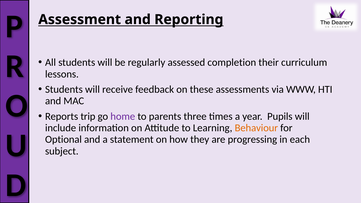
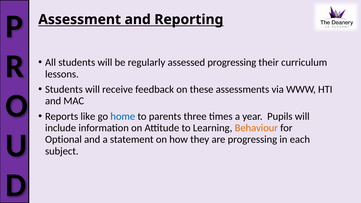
assessed completion: completion -> progressing (232, 63)
trip: trip -> like (88, 116)
home colour: purple -> blue (123, 116)
